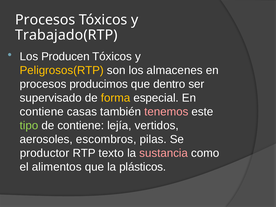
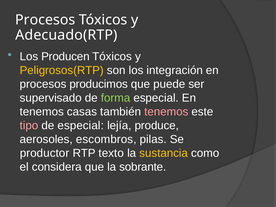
Trabajado(RTP: Trabajado(RTP -> Adecuado(RTP (66, 35)
almacenes: almacenes -> integración (175, 70)
dentro: dentro -> puede (169, 84)
forma colour: yellow -> light green (116, 98)
contiene: contiene -> tenemos (42, 112)
tipo colour: light green -> pink (29, 126)
de contiene: contiene -> especial (81, 126)
vertidos: vertidos -> produce (157, 126)
sustancia colour: pink -> yellow (164, 153)
alimentos: alimentos -> considera (57, 167)
plásticos: plásticos -> sobrante (143, 167)
